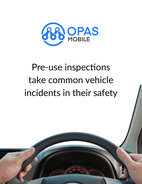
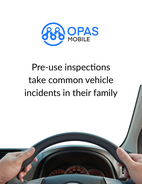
safety: safety -> family (105, 93)
